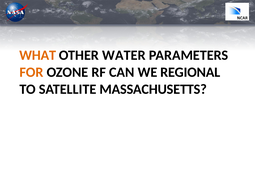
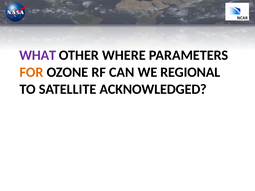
WHAT colour: orange -> purple (38, 55)
WATER: WATER -> WHERE (124, 55)
MASSACHUSETTS: MASSACHUSETTS -> ACKNOWLEDGED (153, 89)
